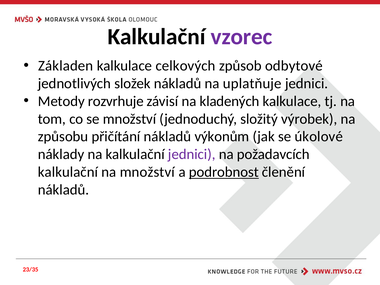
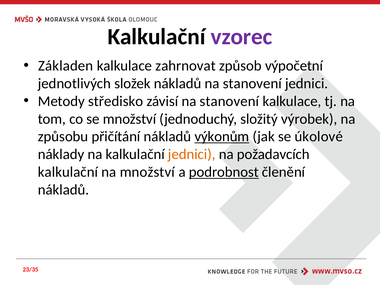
celkových: celkových -> zahrnovat (186, 66)
odbytové: odbytové -> výpočetní (294, 66)
nákladů na uplatňuje: uplatňuje -> stanovení (252, 83)
rozvrhuje: rozvrhuje -> středisko (116, 101)
závisí na kladených: kladených -> stanovení (229, 101)
výkonům underline: none -> present (222, 137)
jednici colour: purple -> orange (192, 154)
